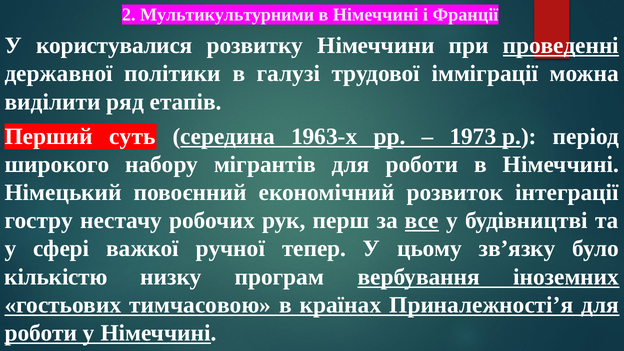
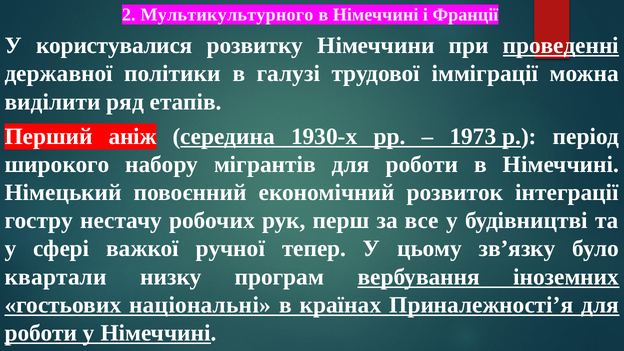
Мультикультурними: Мультикультурними -> Мультикультурного (227, 15)
суть: суть -> аніж (133, 136)
1963-х: 1963-х -> 1930-х (324, 136)
все underline: present -> none (422, 221)
кількістю: кількістю -> квартали (56, 277)
тимчасовою: тимчасовою -> національні (200, 305)
